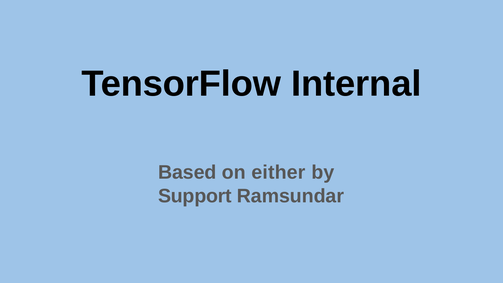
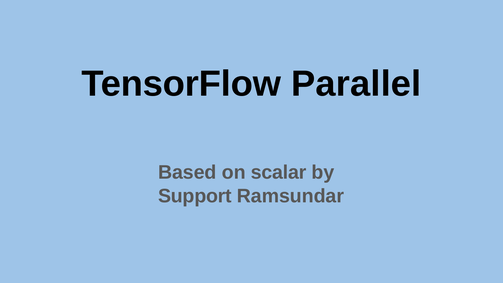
Internal: Internal -> Parallel (356, 84)
either: either -> scalar (279, 172)
